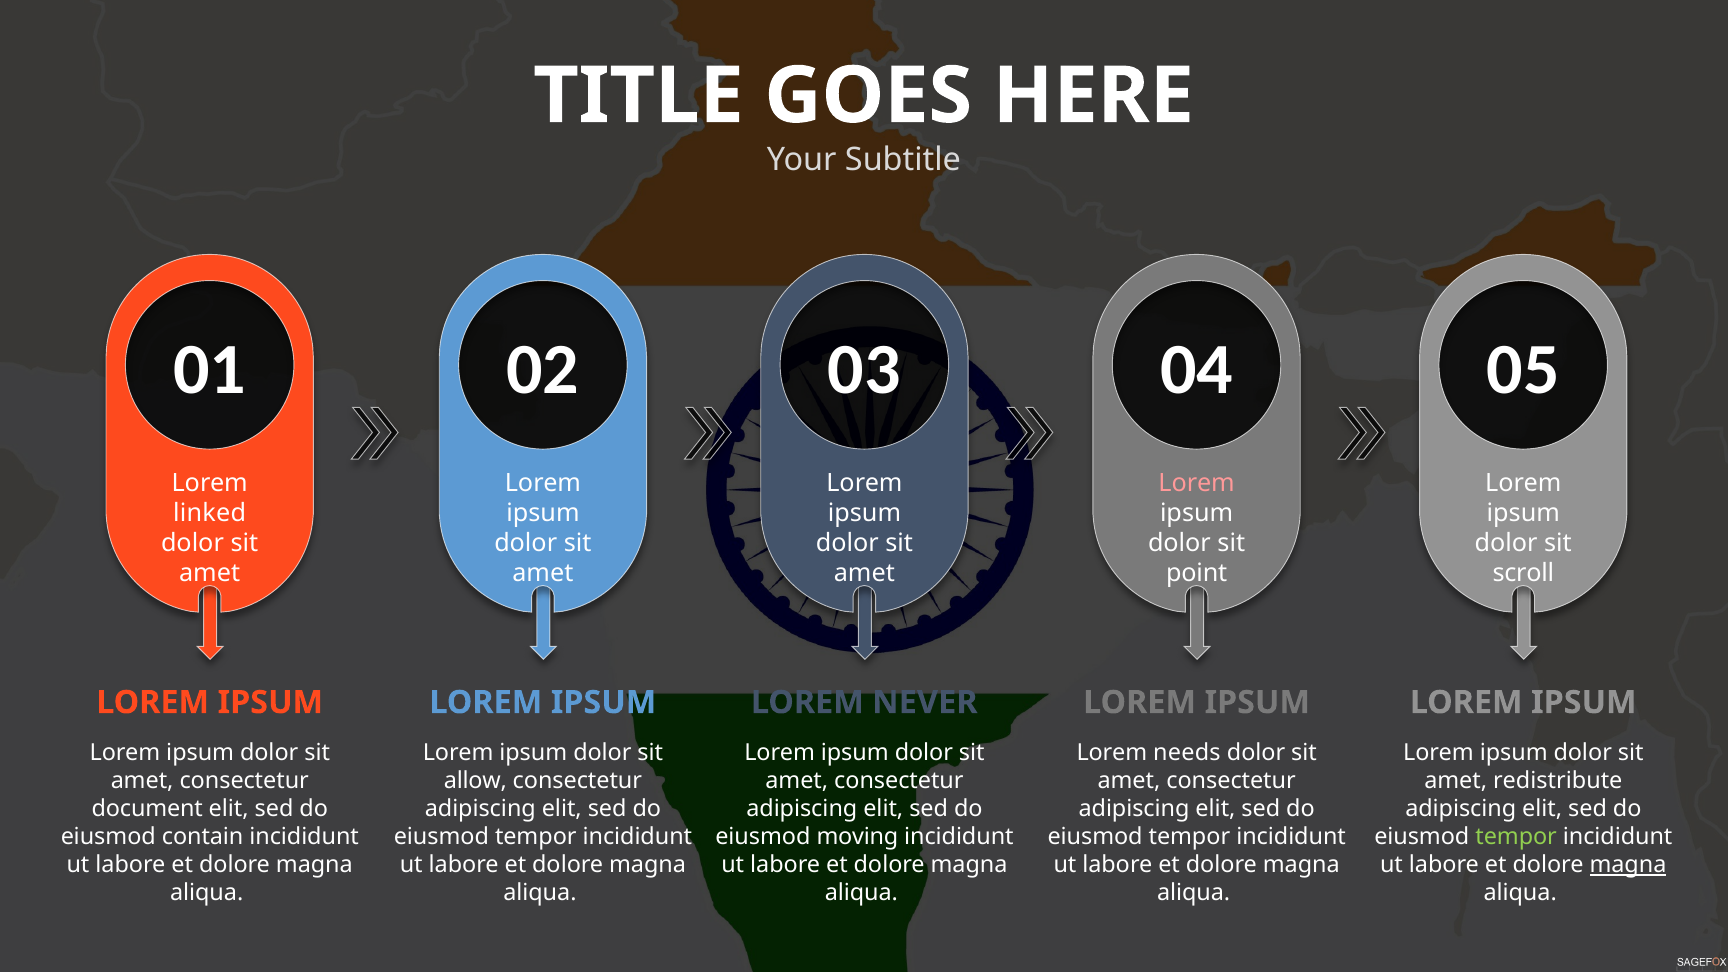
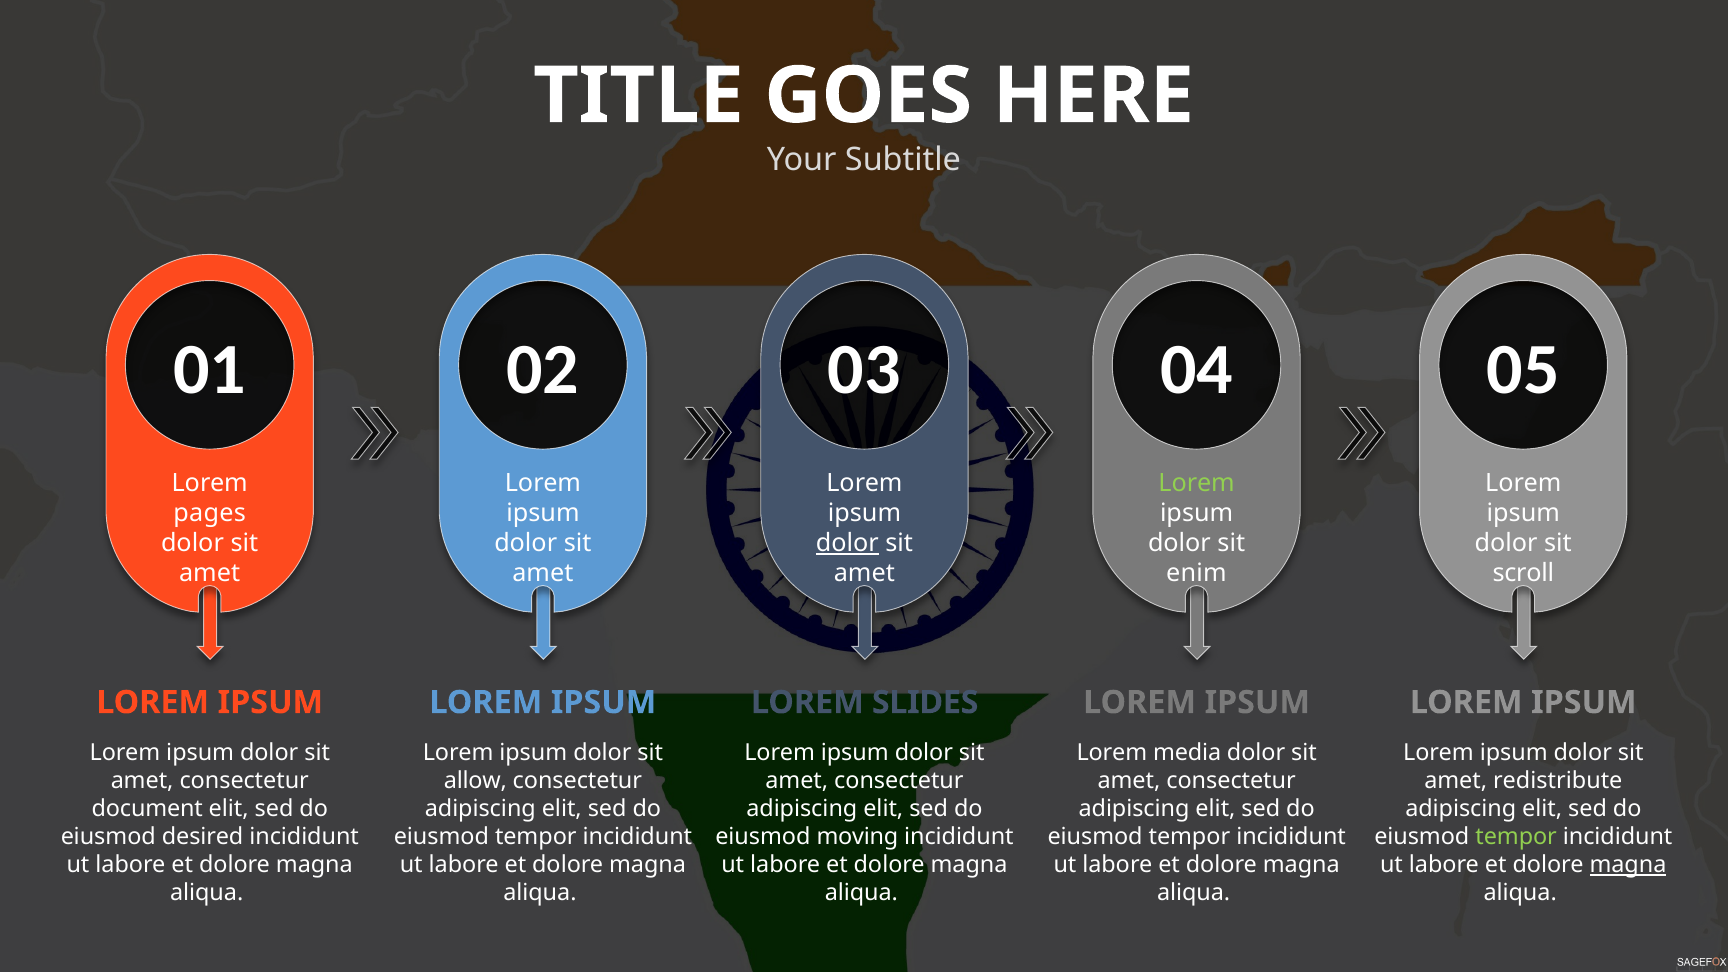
Lorem colour: pink -> light green (1197, 483)
linked: linked -> pages (210, 513)
dolor underline: none -> present (847, 543)
point: point -> enim (1196, 574)
NEVER: NEVER -> SLIDES (925, 702)
needs: needs -> media (1187, 753)
contain: contain -> desired (203, 837)
